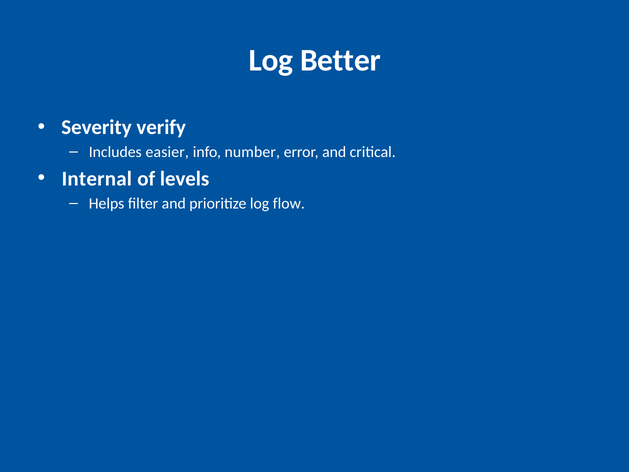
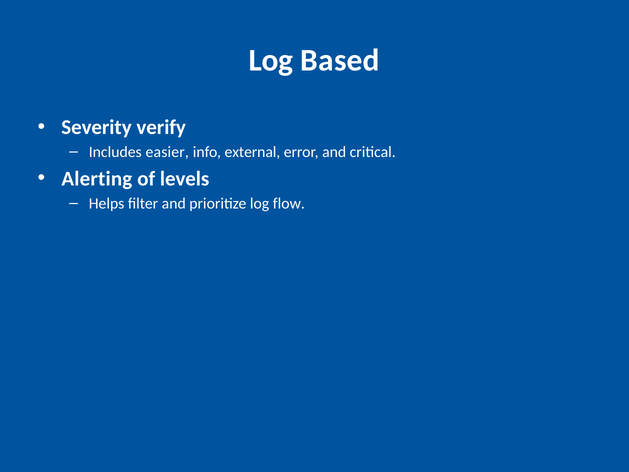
Better: Better -> Based (340, 60)
number: number -> external (252, 152)
Internal: Internal -> Alerting (97, 179)
